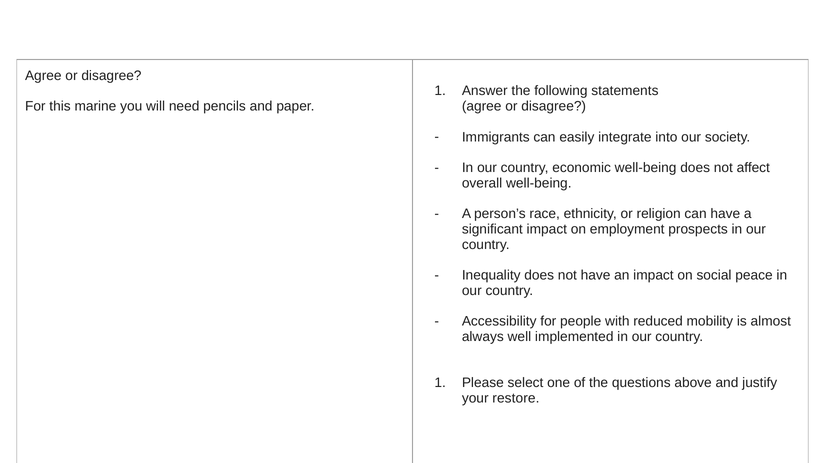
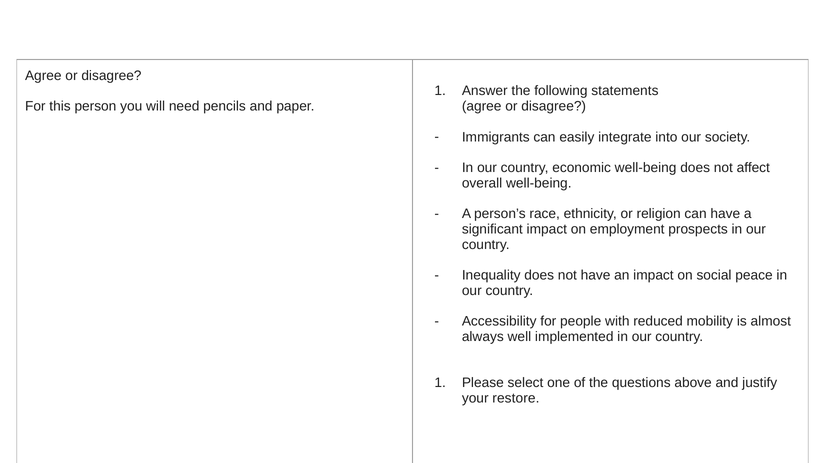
marine: marine -> person (95, 106)
